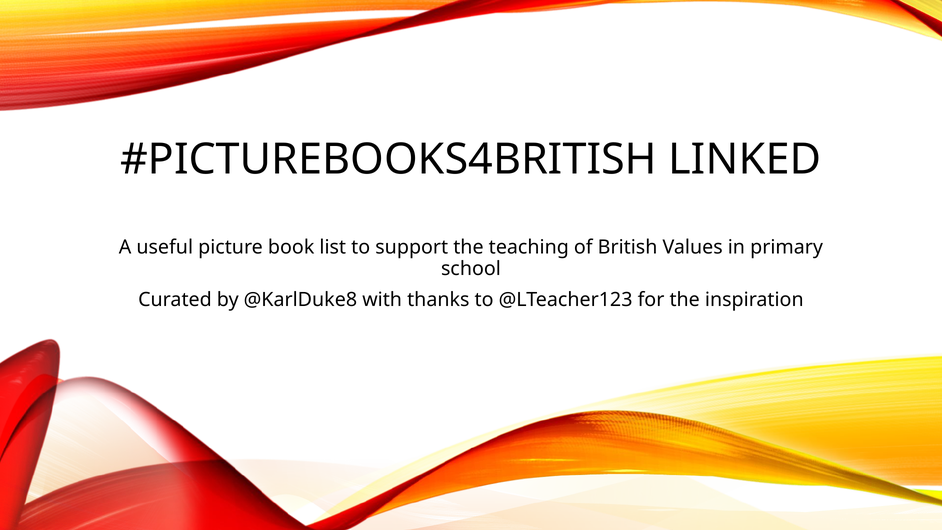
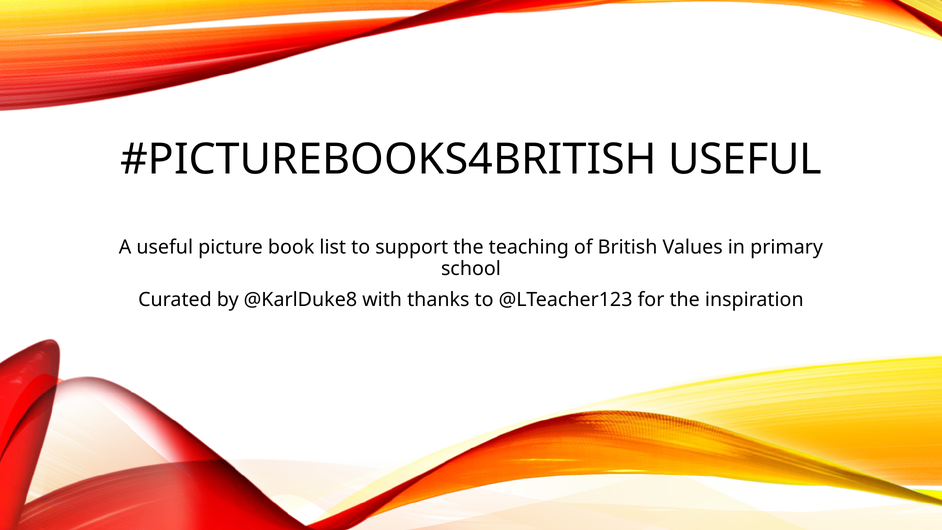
LINKED: LINKED -> USEFUL (745, 159)
